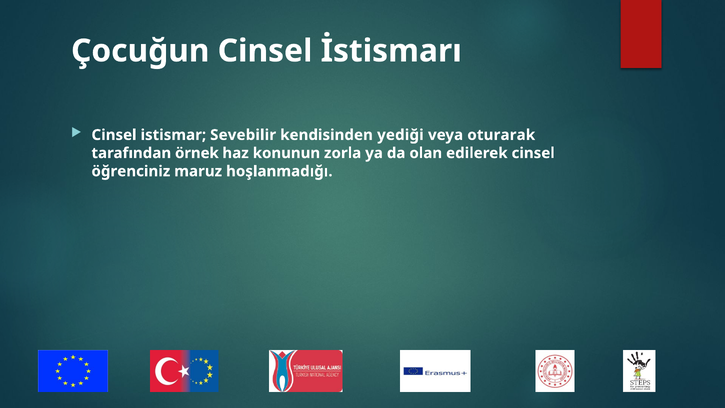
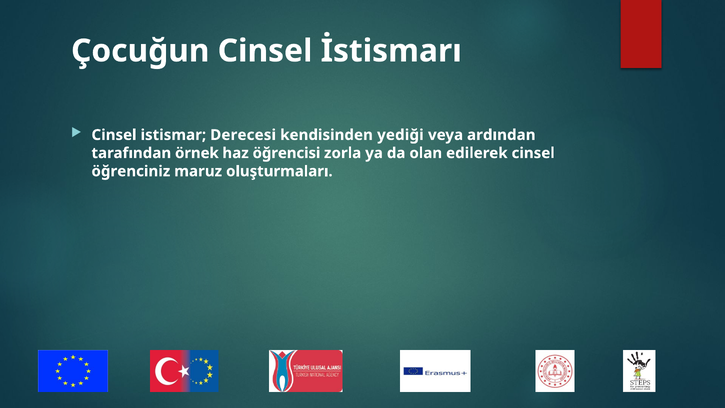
Sevebilir: Sevebilir -> Derecesi (243, 135)
oturarak: oturarak -> ardından (501, 135)
konunun: konunun -> öğrencisi (286, 153)
hoşlanmadığı: hoşlanmadığı -> oluşturmaları (279, 171)
